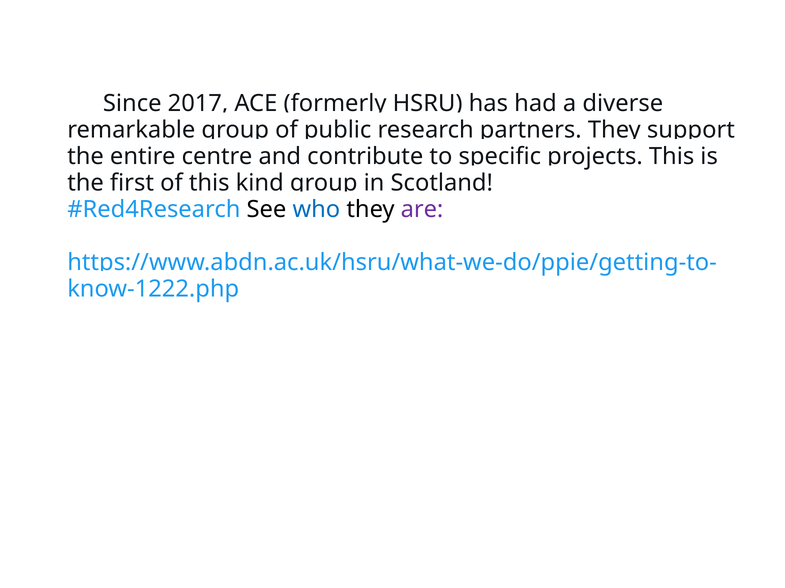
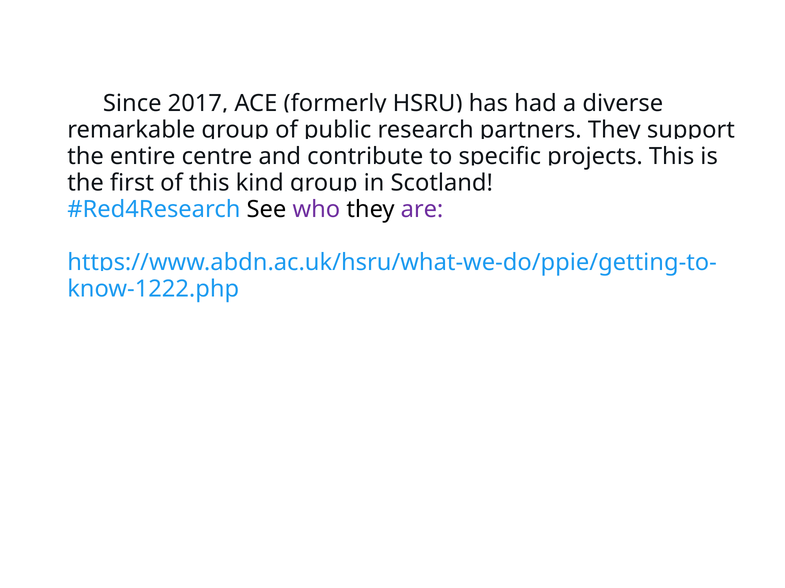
who colour: blue -> purple (316, 210)
